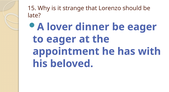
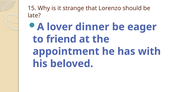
to eager: eager -> friend (61, 39)
